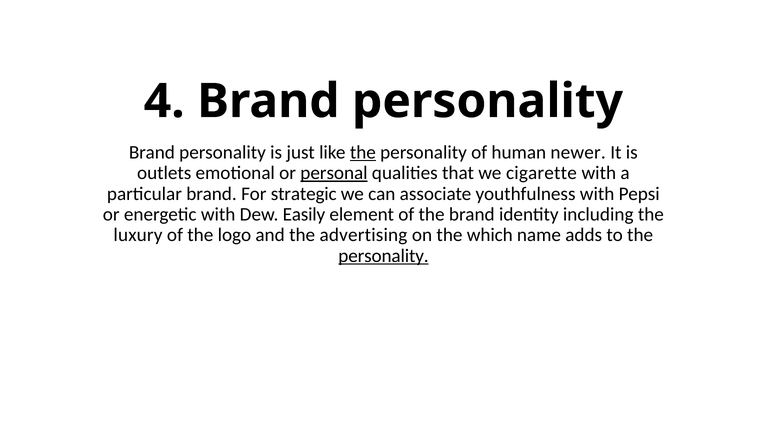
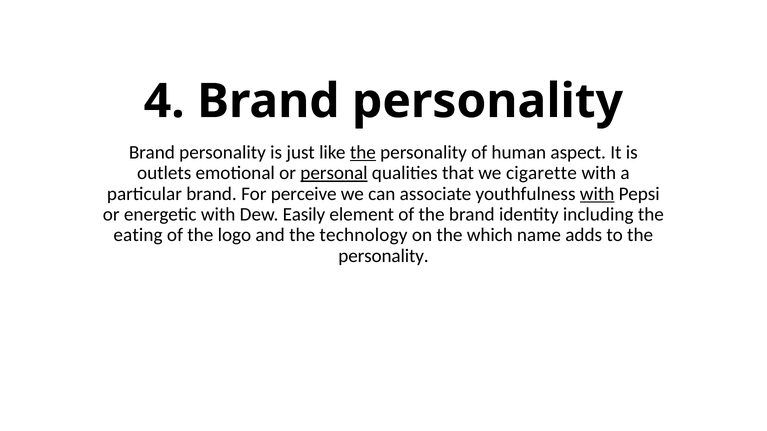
newer: newer -> aspect (578, 152)
strategic: strategic -> perceive (304, 194)
with underline: none -> present (597, 194)
luxury: luxury -> eating (138, 235)
advertising: advertising -> technology (363, 235)
personality underline: present -> none (383, 256)
